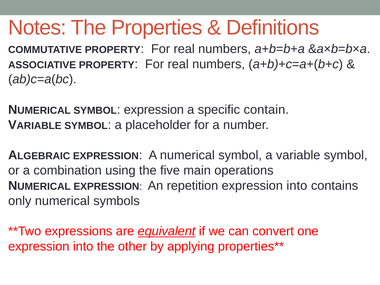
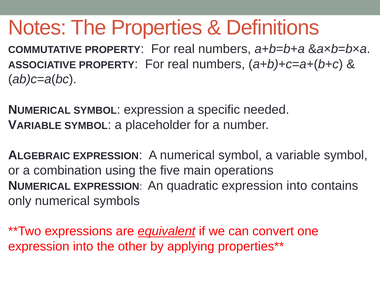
contain: contain -> needed (266, 110)
repetition: repetition -> quadratic (192, 186)
